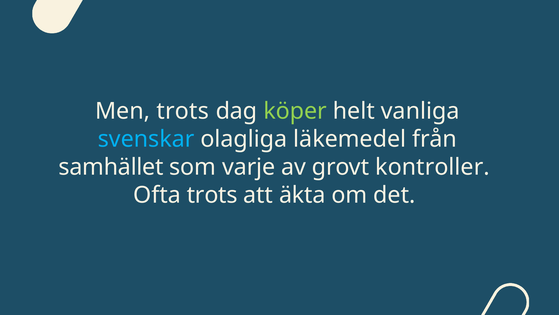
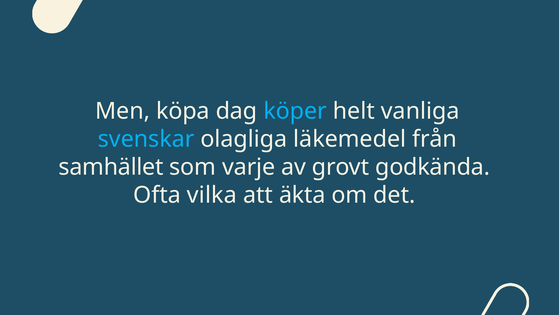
Men trots: trots -> köpa (183, 111)
köper colour: light green -> light blue (295, 111)
kontroller: kontroller -> godkända (433, 167)
Ofta trots: trots -> vilka (212, 195)
